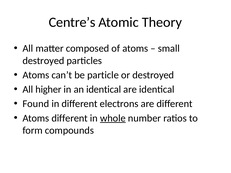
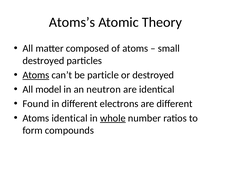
Centre’s: Centre’s -> Atoms’s (72, 22)
Atoms underline: none -> present (36, 75)
higher: higher -> model (48, 90)
an identical: identical -> neutron (104, 90)
Atoms different: different -> identical (70, 118)
